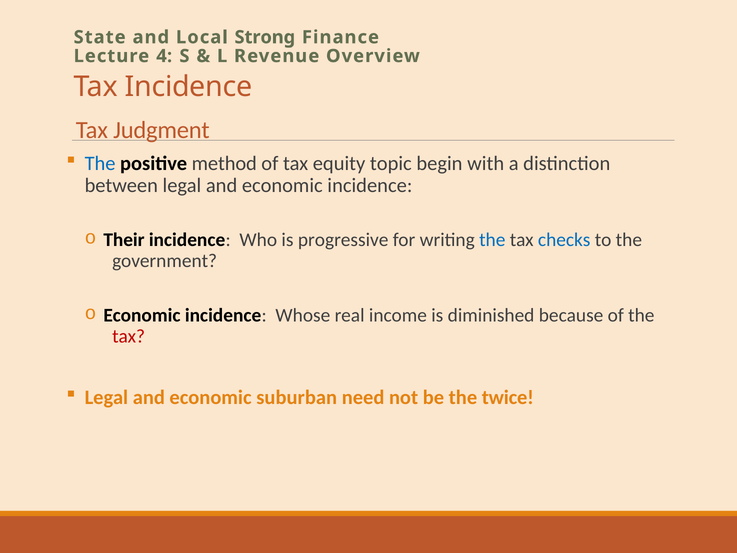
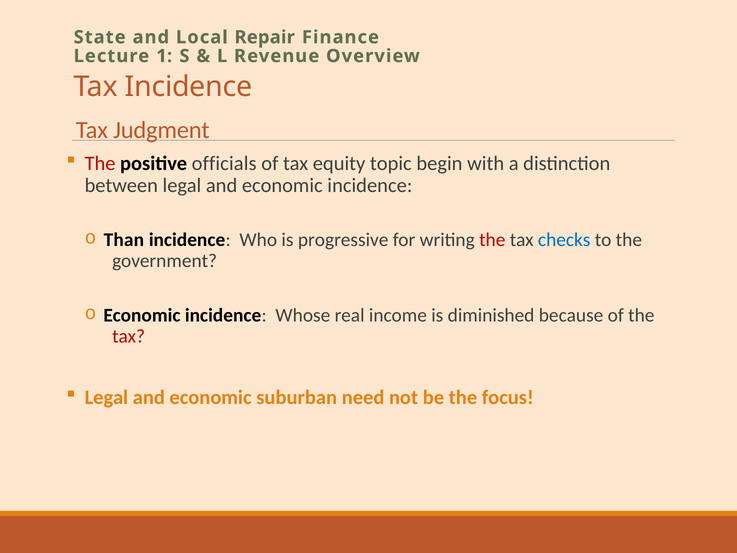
Strong: Strong -> Repair (265, 37)
4: 4 -> 1 (164, 56)
The colour: blue -> red (100, 163)
method: method -> officials (224, 163)
Their: Their -> Than (124, 240)
the colour: blue -> red (492, 240)
twice: twice -> focus (508, 397)
